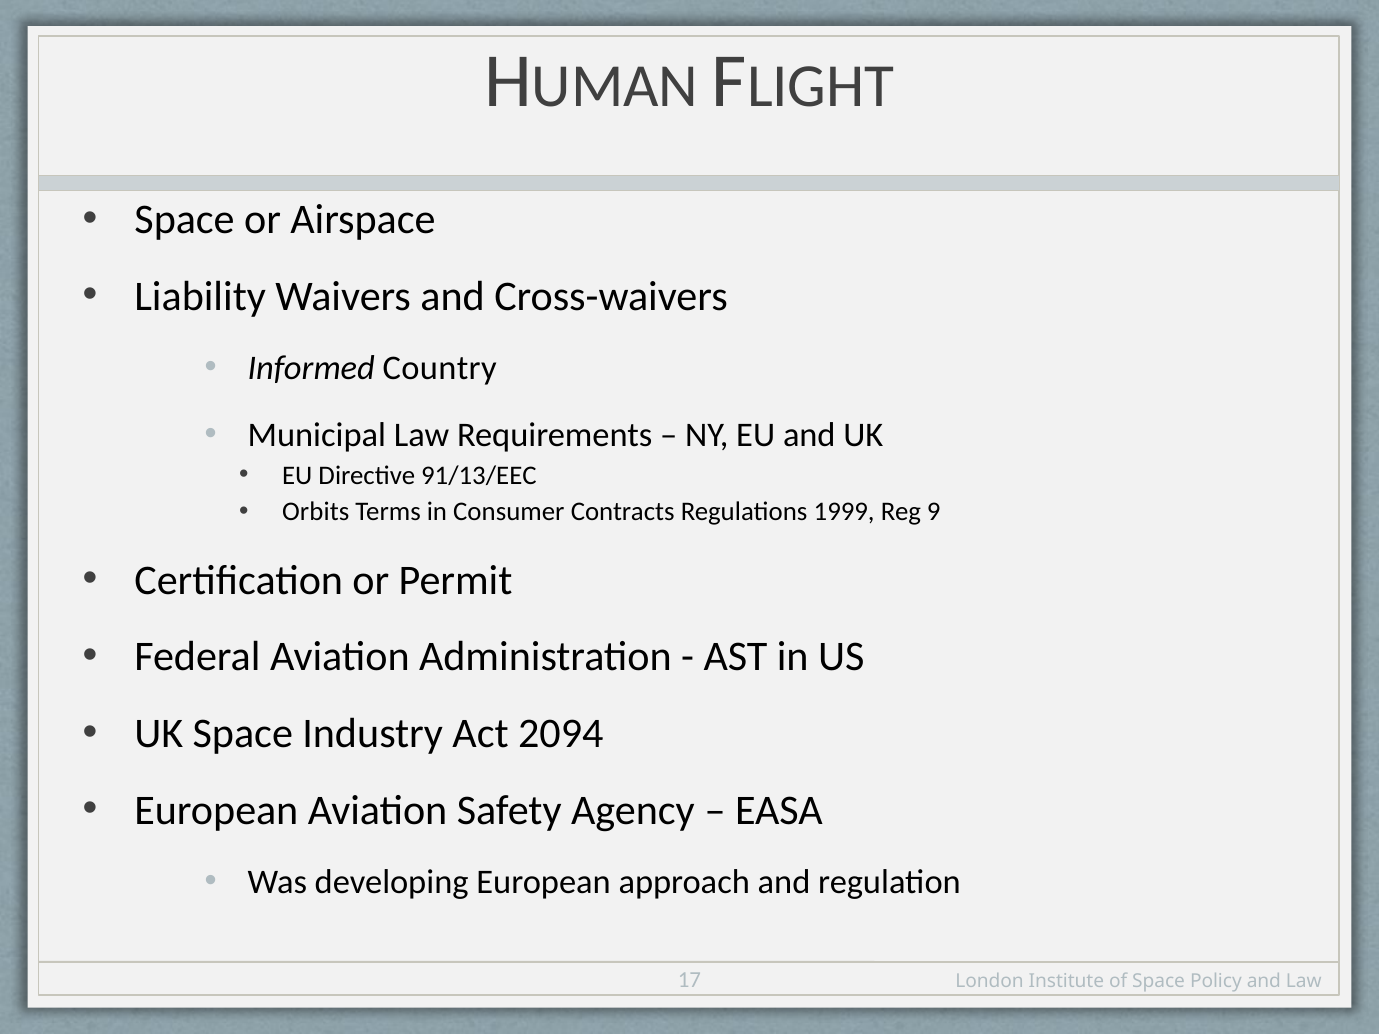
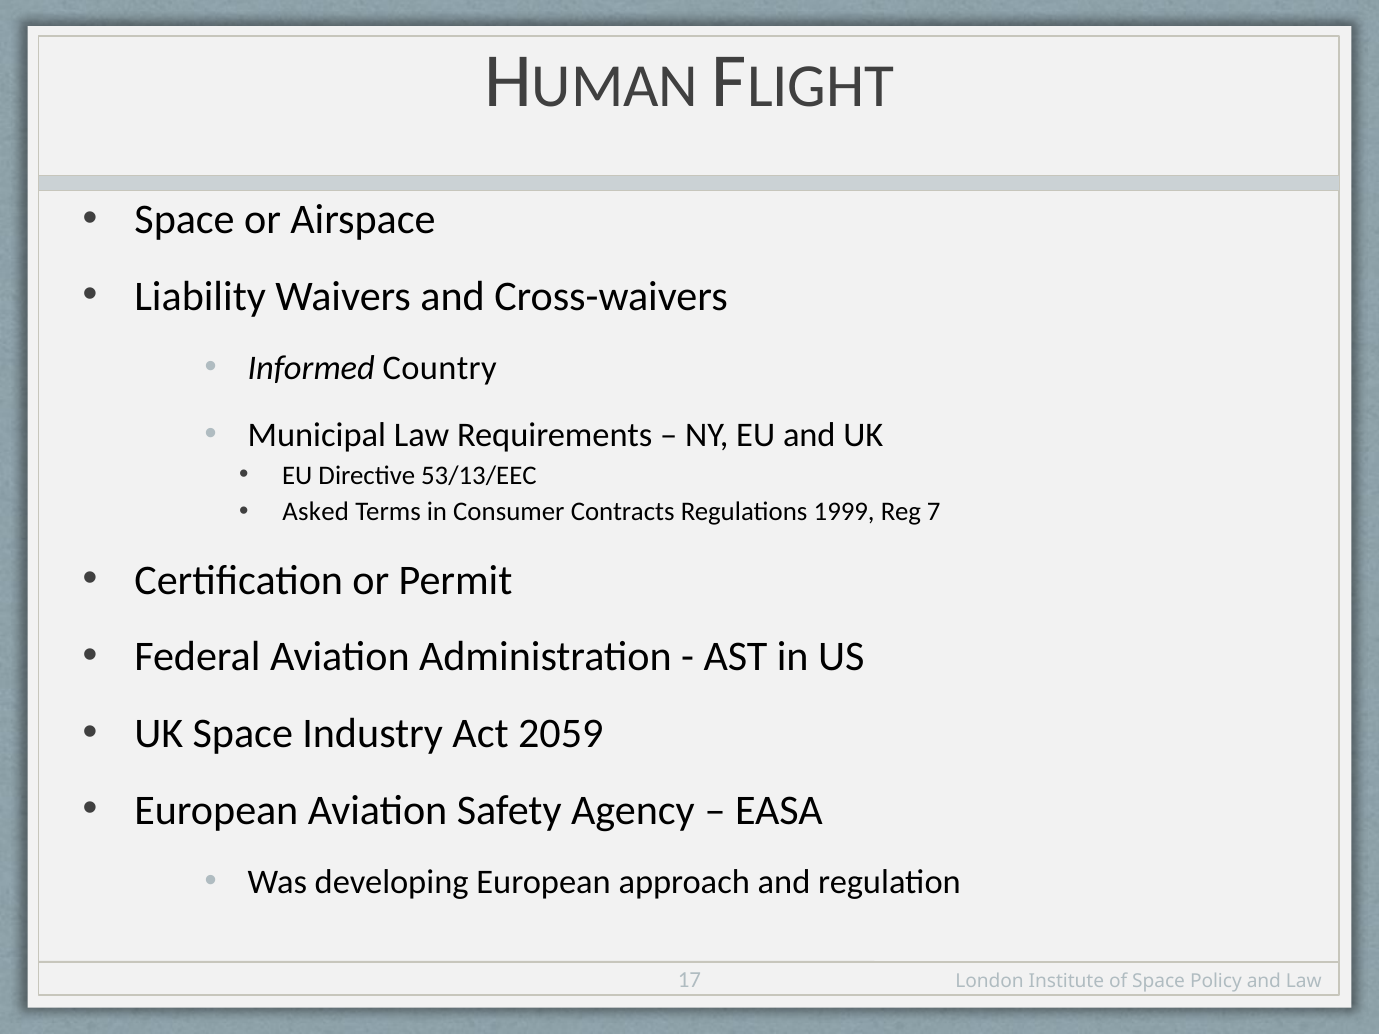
91/13/EEC: 91/13/EEC -> 53/13/EEC (479, 476)
Orbits: Orbits -> Asked (316, 512)
9: 9 -> 7 (934, 512)
2094: 2094 -> 2059 (561, 734)
